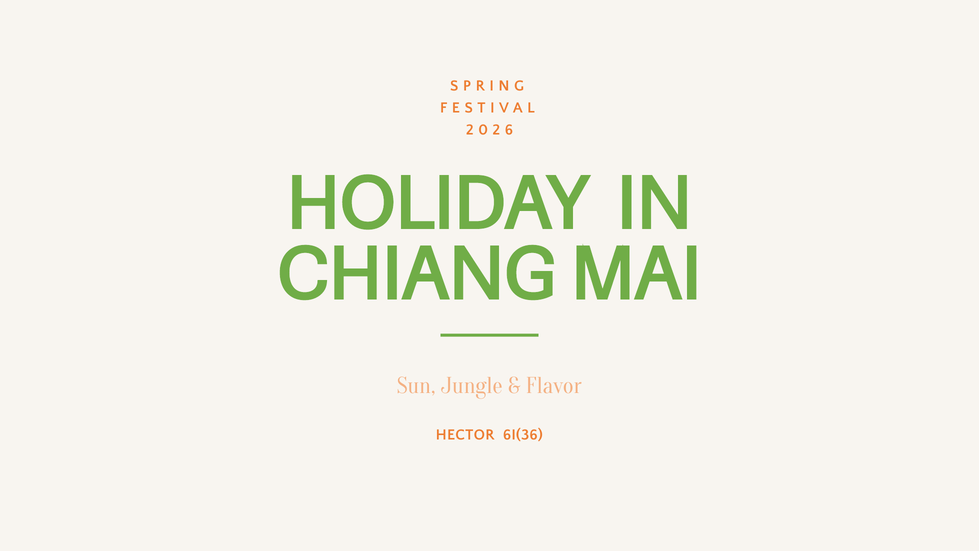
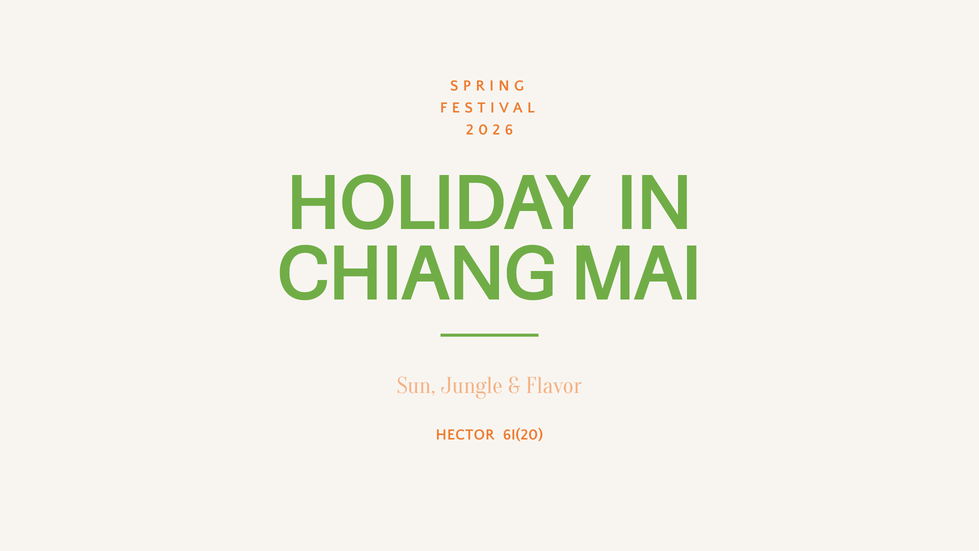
6I(36: 6I(36 -> 6I(20 (523, 434)
